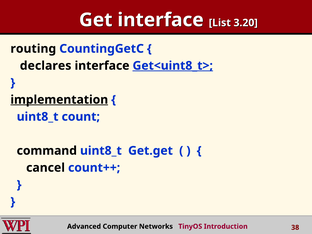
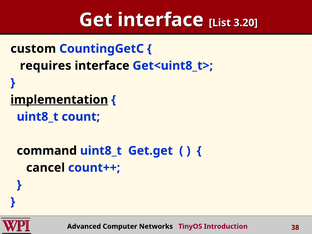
routing: routing -> custom (33, 49)
declares: declares -> requires (46, 66)
Get<uint8_t> underline: present -> none (173, 66)
